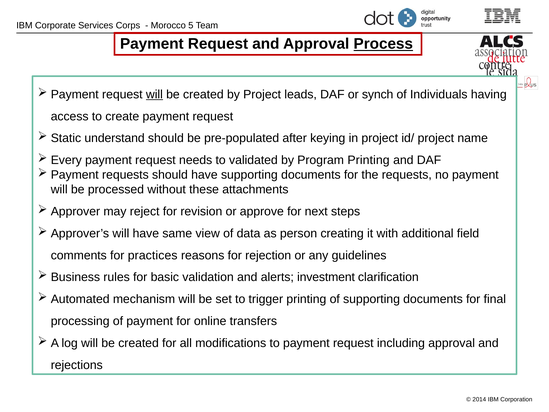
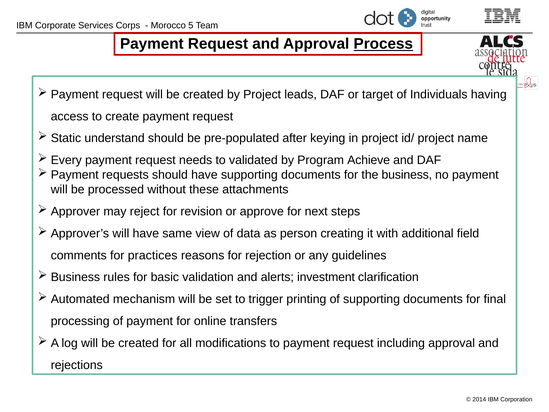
will underline: present -> none (154, 94)
synch: synch -> target (378, 94)
Program Printing: Printing -> Achieve (369, 160)
the requests: requests -> business (407, 175)
